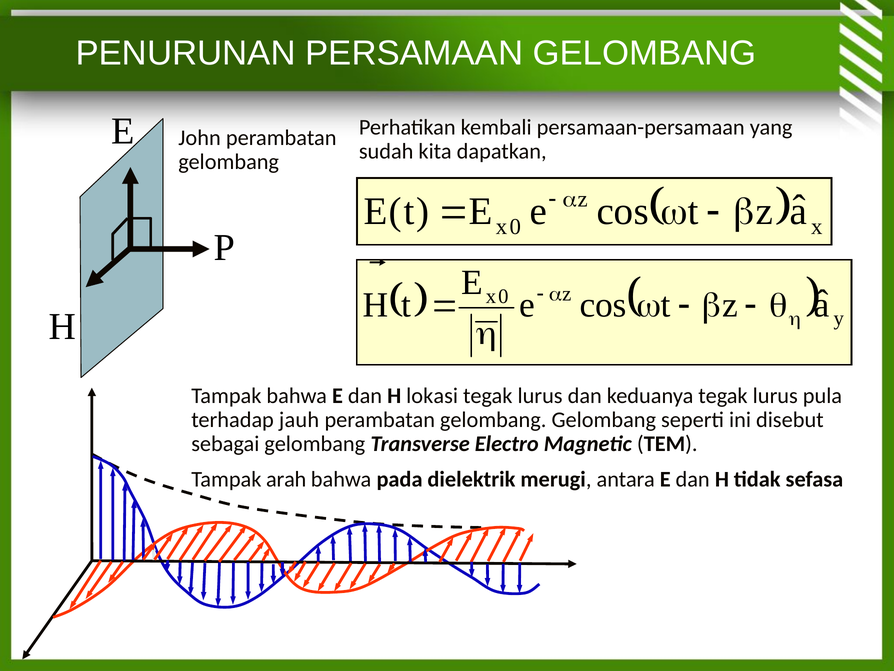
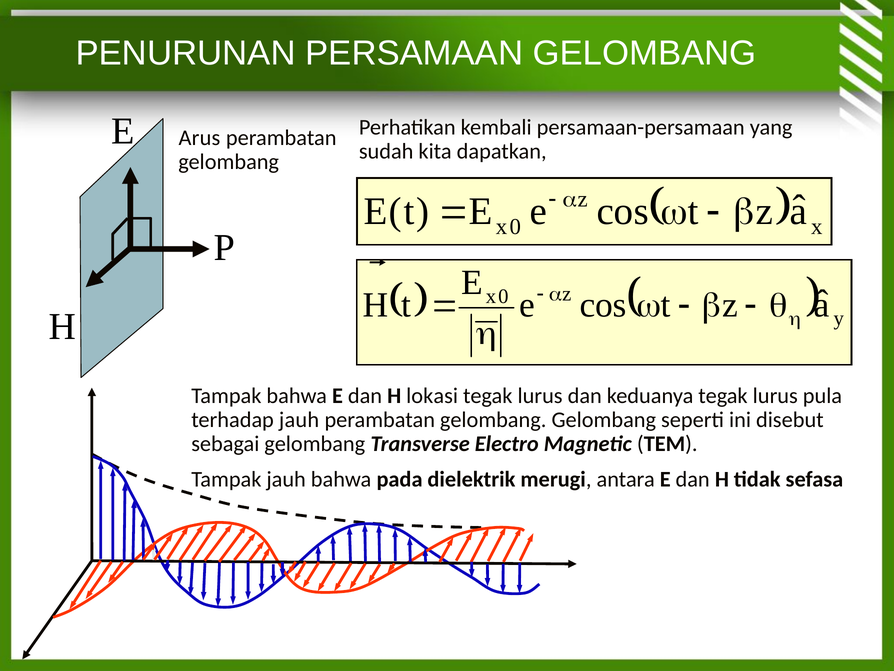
John: John -> Arus (199, 138)
Tampak arah: arah -> jauh (286, 479)
